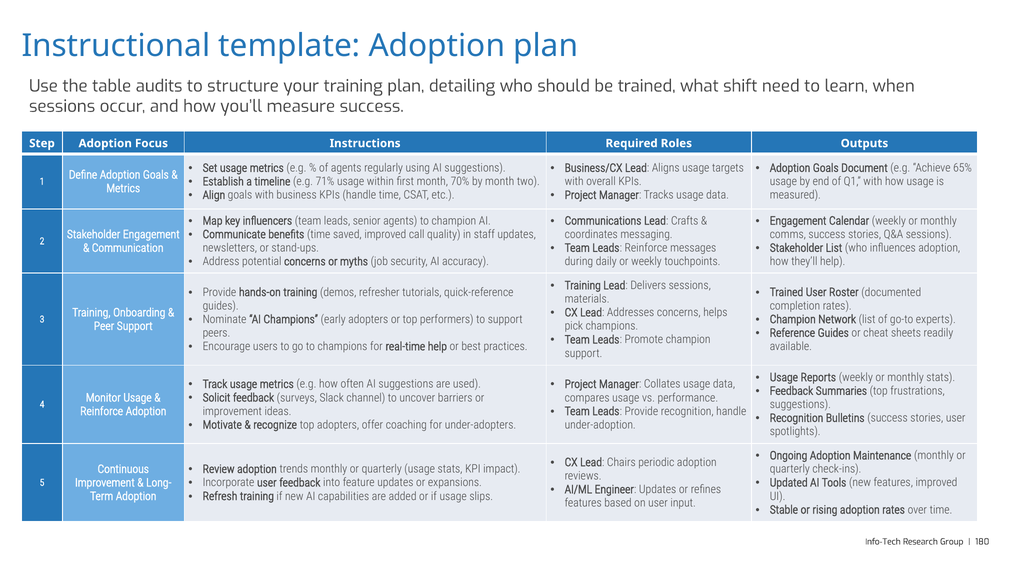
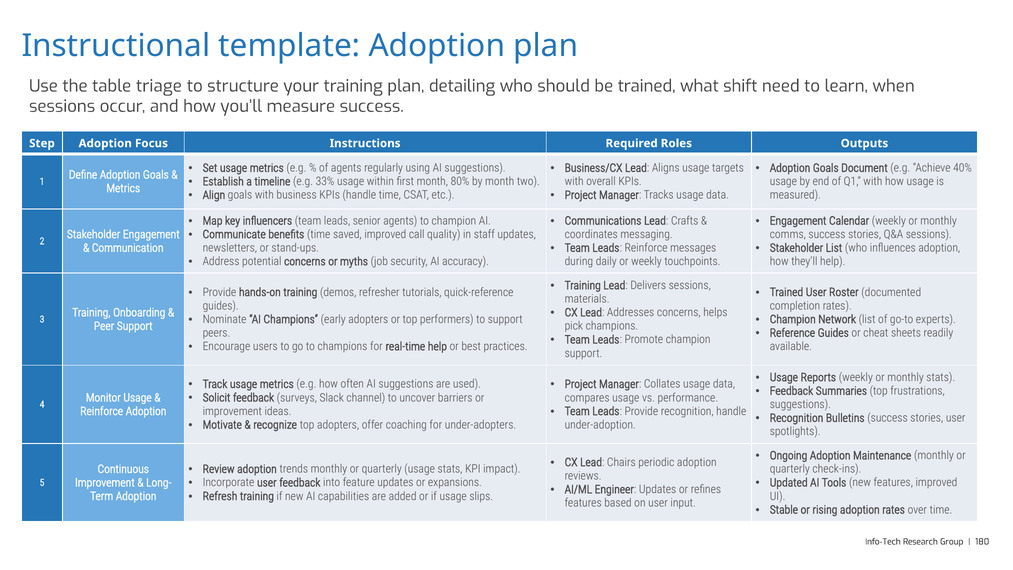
audits: audits -> triage (159, 86)
65%: 65% -> 40% (963, 168)
71%: 71% -> 33% (325, 181)
70%: 70% -> 80% (460, 181)
